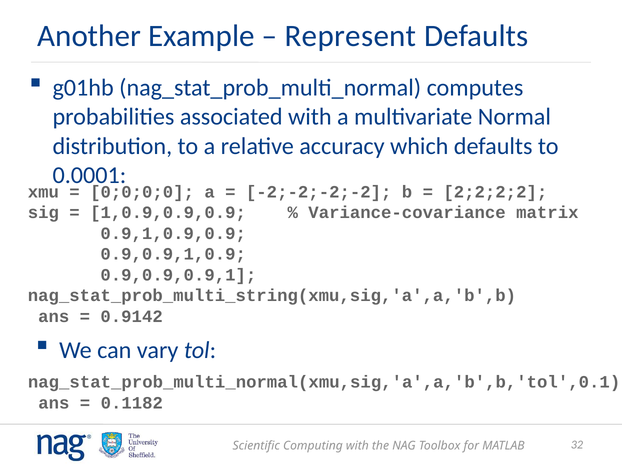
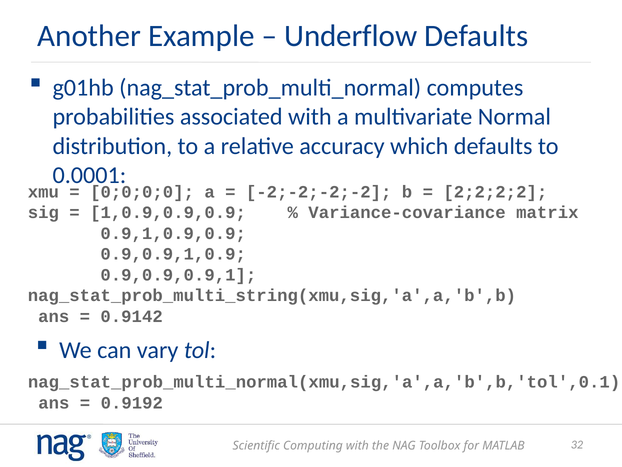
Represent: Represent -> Underflow (351, 36)
0.1182: 0.1182 -> 0.9192 (132, 403)
